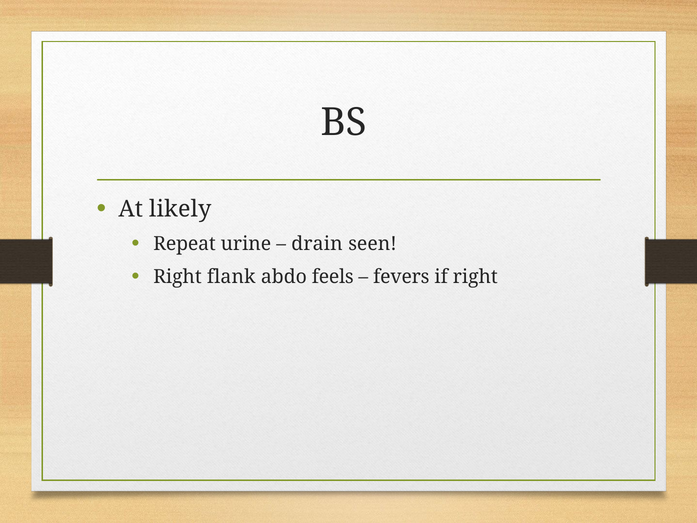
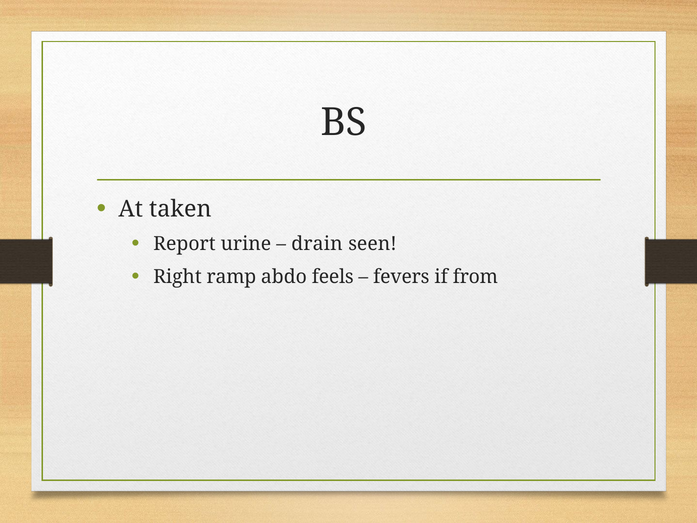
likely: likely -> taken (180, 209)
Repeat: Repeat -> Report (184, 244)
flank: flank -> ramp (231, 277)
if right: right -> from (475, 277)
